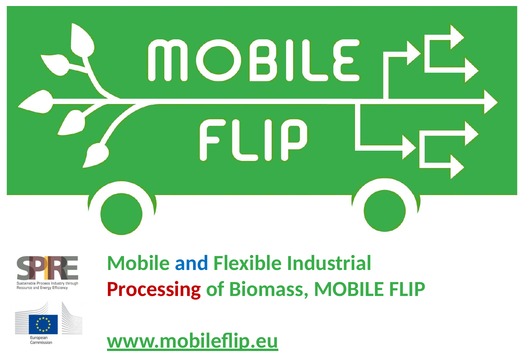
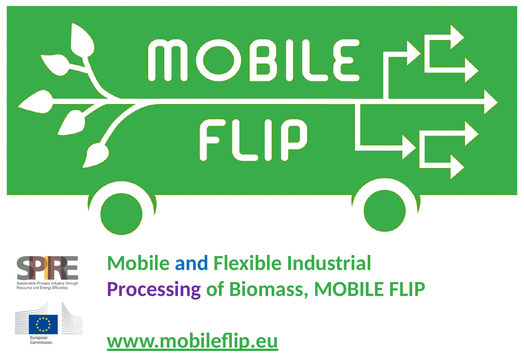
Processing colour: red -> purple (154, 289)
